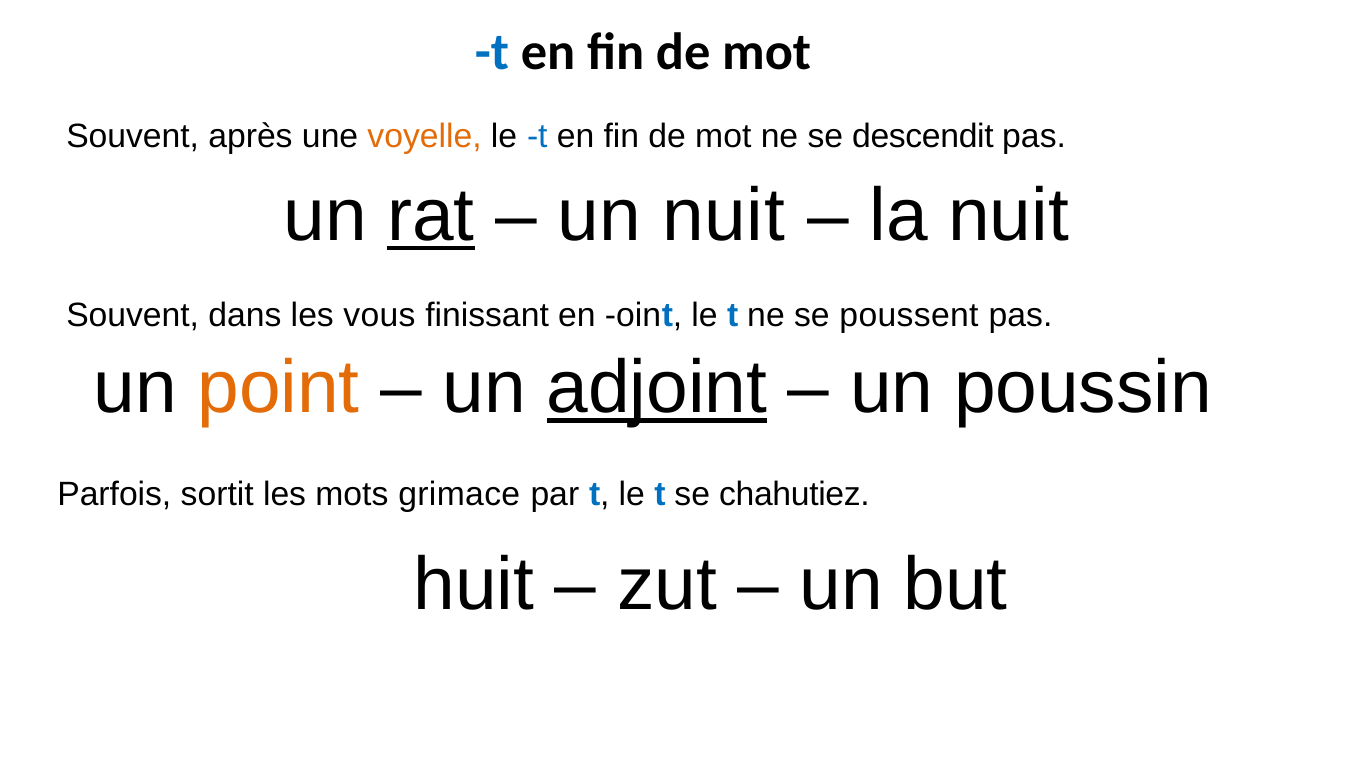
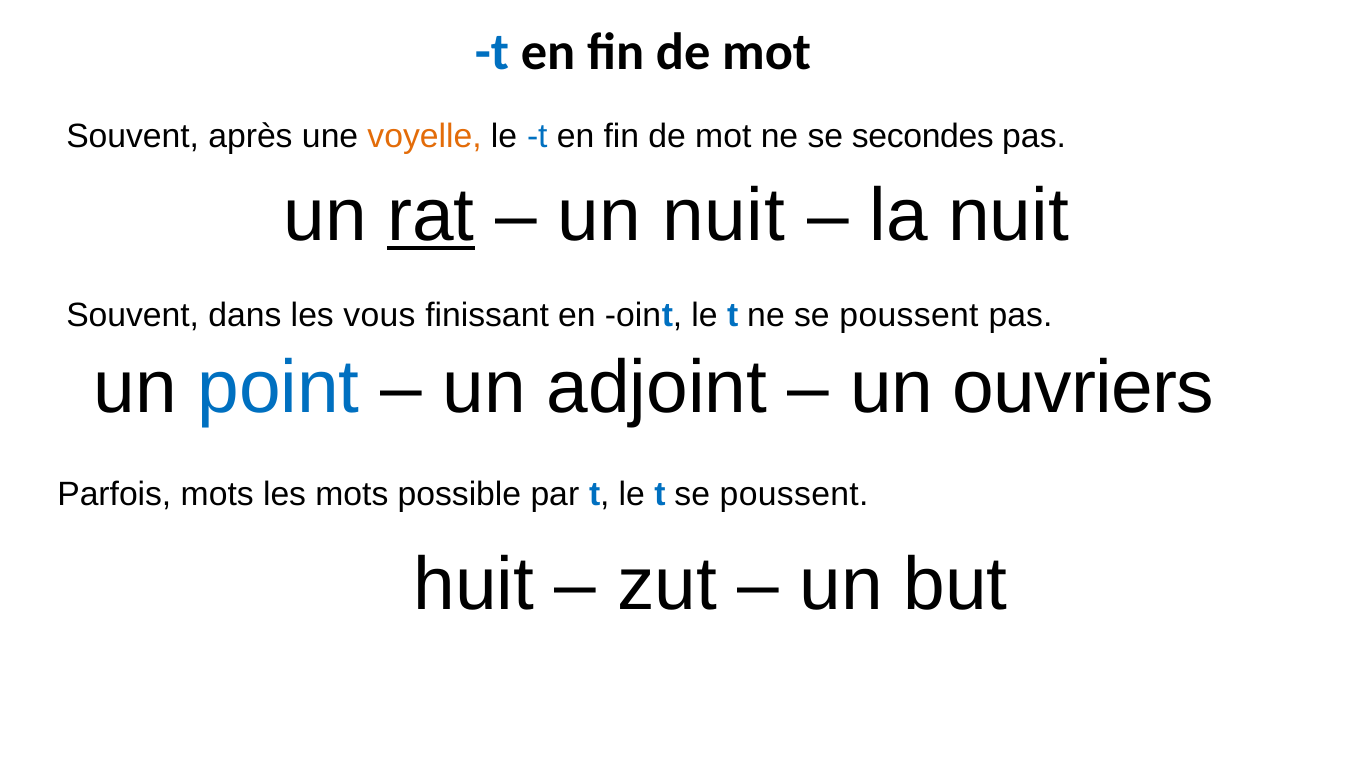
descendit: descendit -> secondes (923, 137)
point colour: orange -> blue (279, 388)
adjoint underline: present -> none (657, 388)
poussin: poussin -> ouvriers (1083, 388)
Parfois sortit: sortit -> mots (217, 495)
grimace: grimace -> possible (459, 495)
t se chahutiez: chahutiez -> poussent (794, 495)
